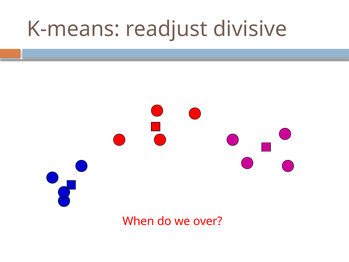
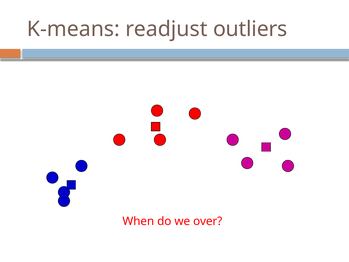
divisive: divisive -> outliers (250, 29)
